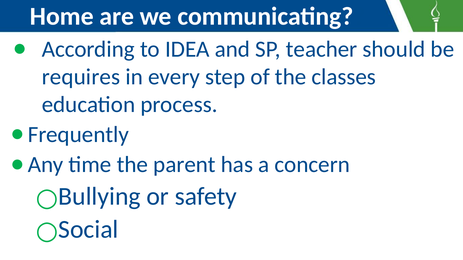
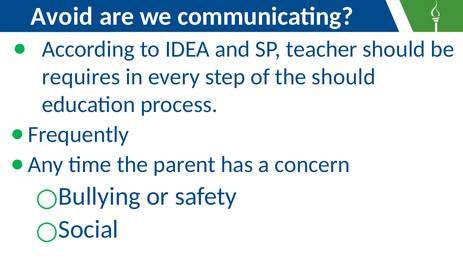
Home: Home -> Avoid (62, 16)
the classes: classes -> should (344, 77)
